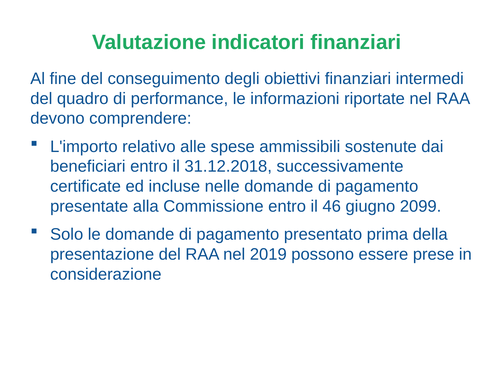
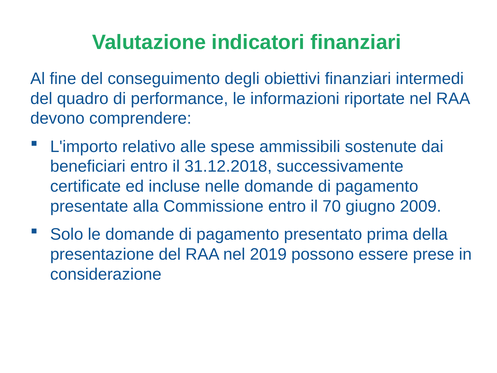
46: 46 -> 70 (332, 206)
2099: 2099 -> 2009 (421, 206)
